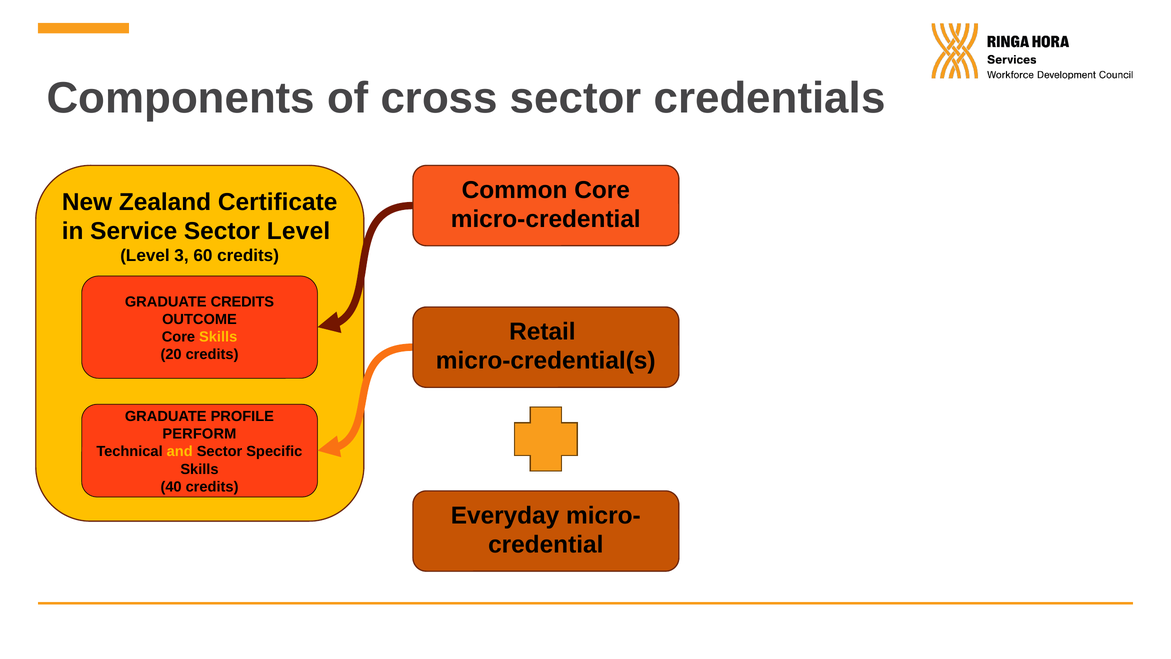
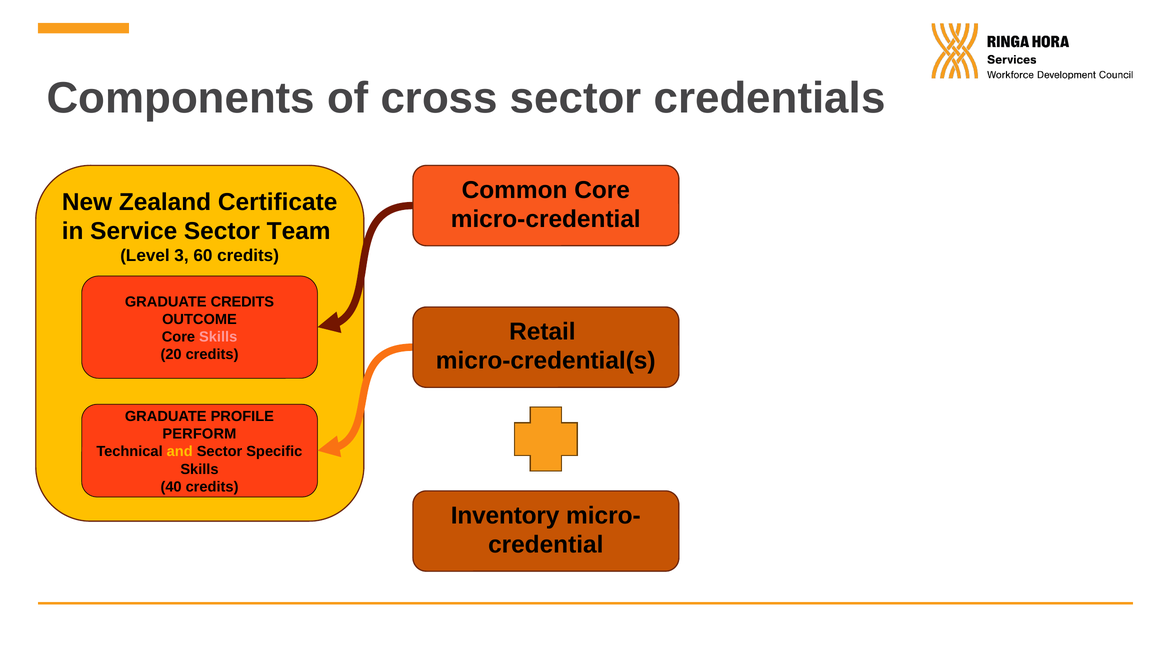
Sector Level: Level -> Team (299, 231)
Skills colour: yellow -> pink (218, 337)
Everyday: Everyday -> Inventory (505, 515)
